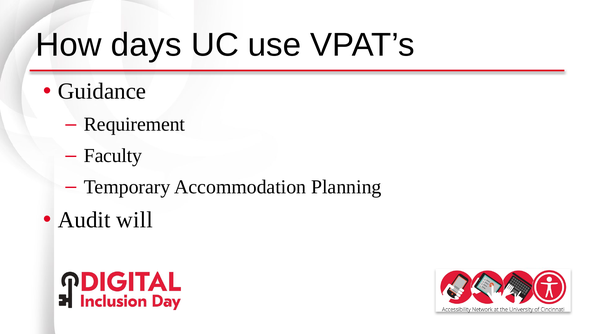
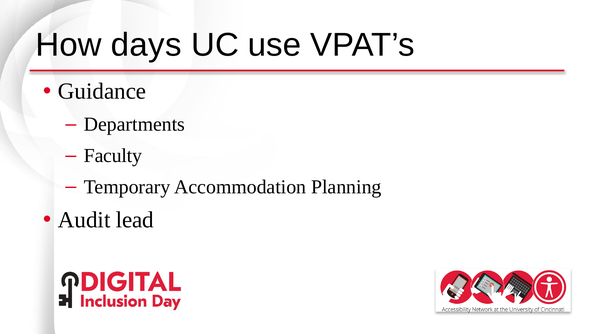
Requirement: Requirement -> Departments (134, 124)
will: will -> lead (135, 220)
